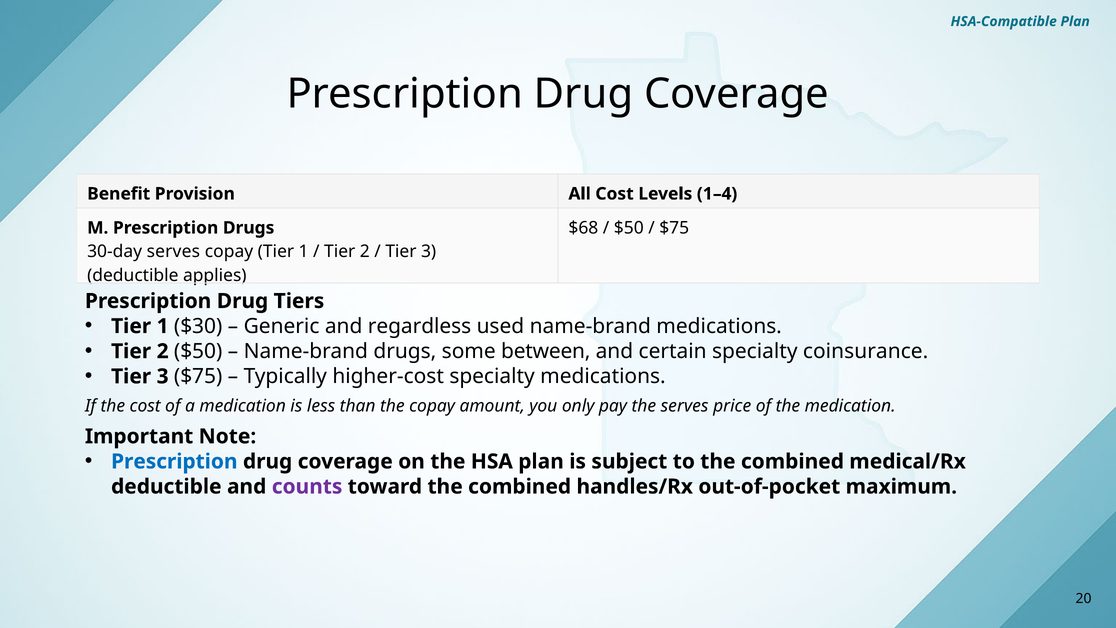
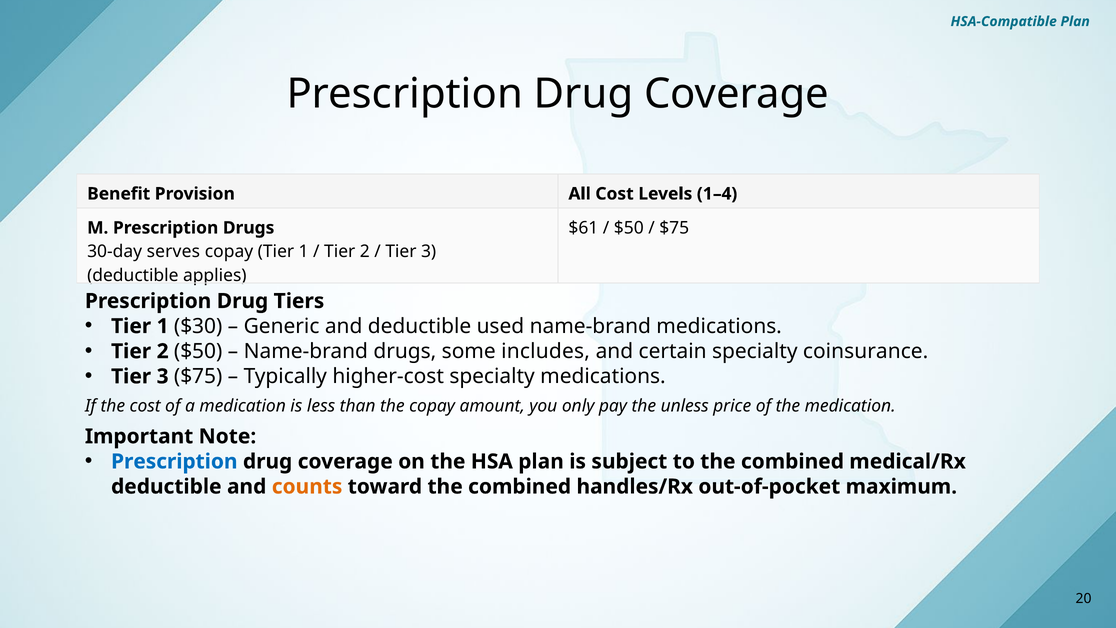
$68: $68 -> $61 (583, 228)
and regardless: regardless -> deductible (420, 326)
between: between -> includes (546, 351)
the serves: serves -> unless (685, 406)
counts colour: purple -> orange (307, 486)
